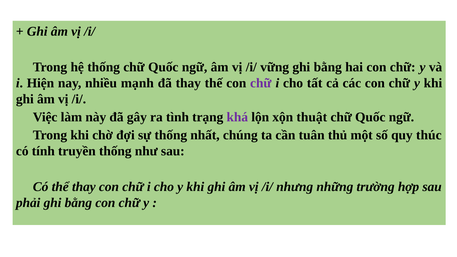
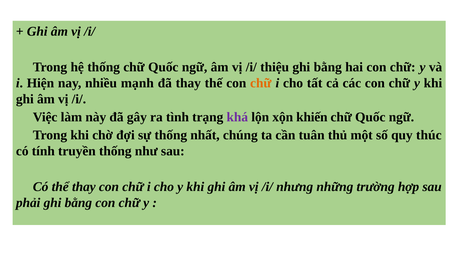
vững: vững -> thiệu (275, 67)
chữ colour: purple -> orange (261, 83)
thuật: thuật -> khiến (312, 117)
